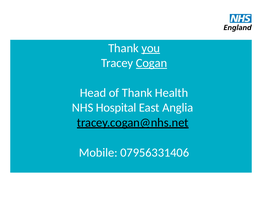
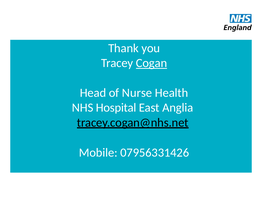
you underline: present -> none (151, 48)
of Thank: Thank -> Nurse (137, 93)
07956331406: 07956331406 -> 07956331426 (155, 152)
